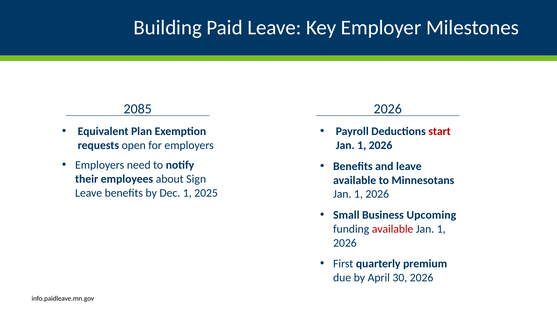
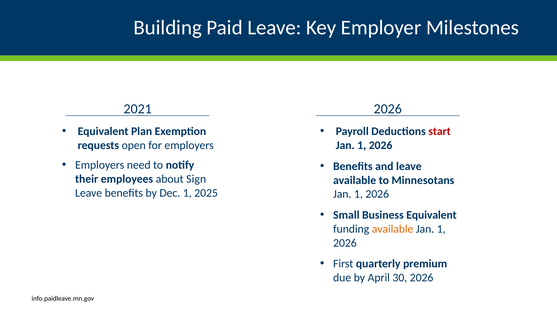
2085: 2085 -> 2021 (138, 109)
Business Upcoming: Upcoming -> Equivalent (431, 215)
available colour: red -> orange (393, 229)
